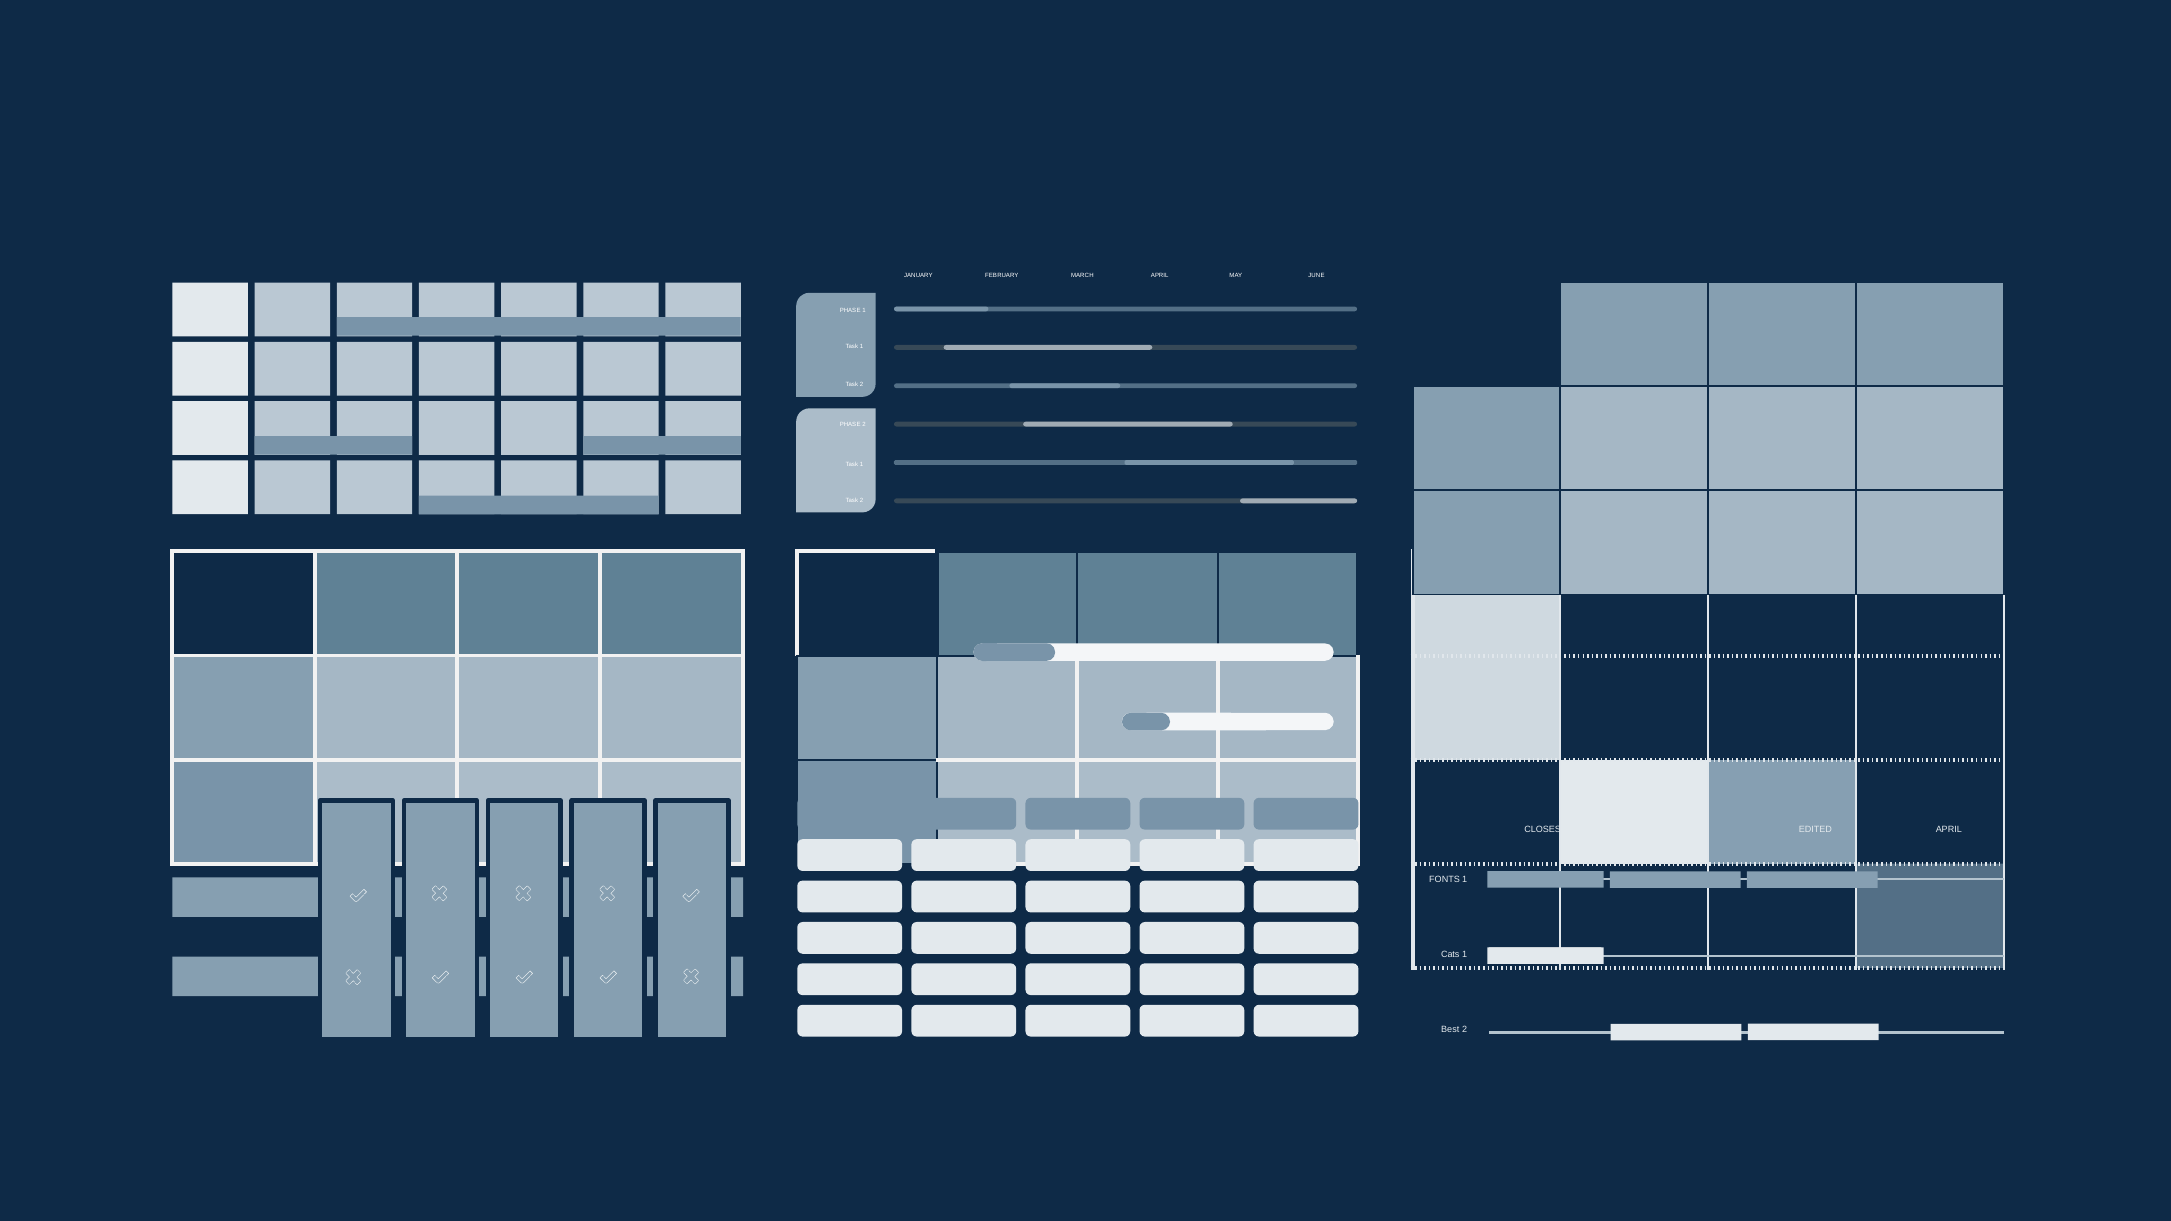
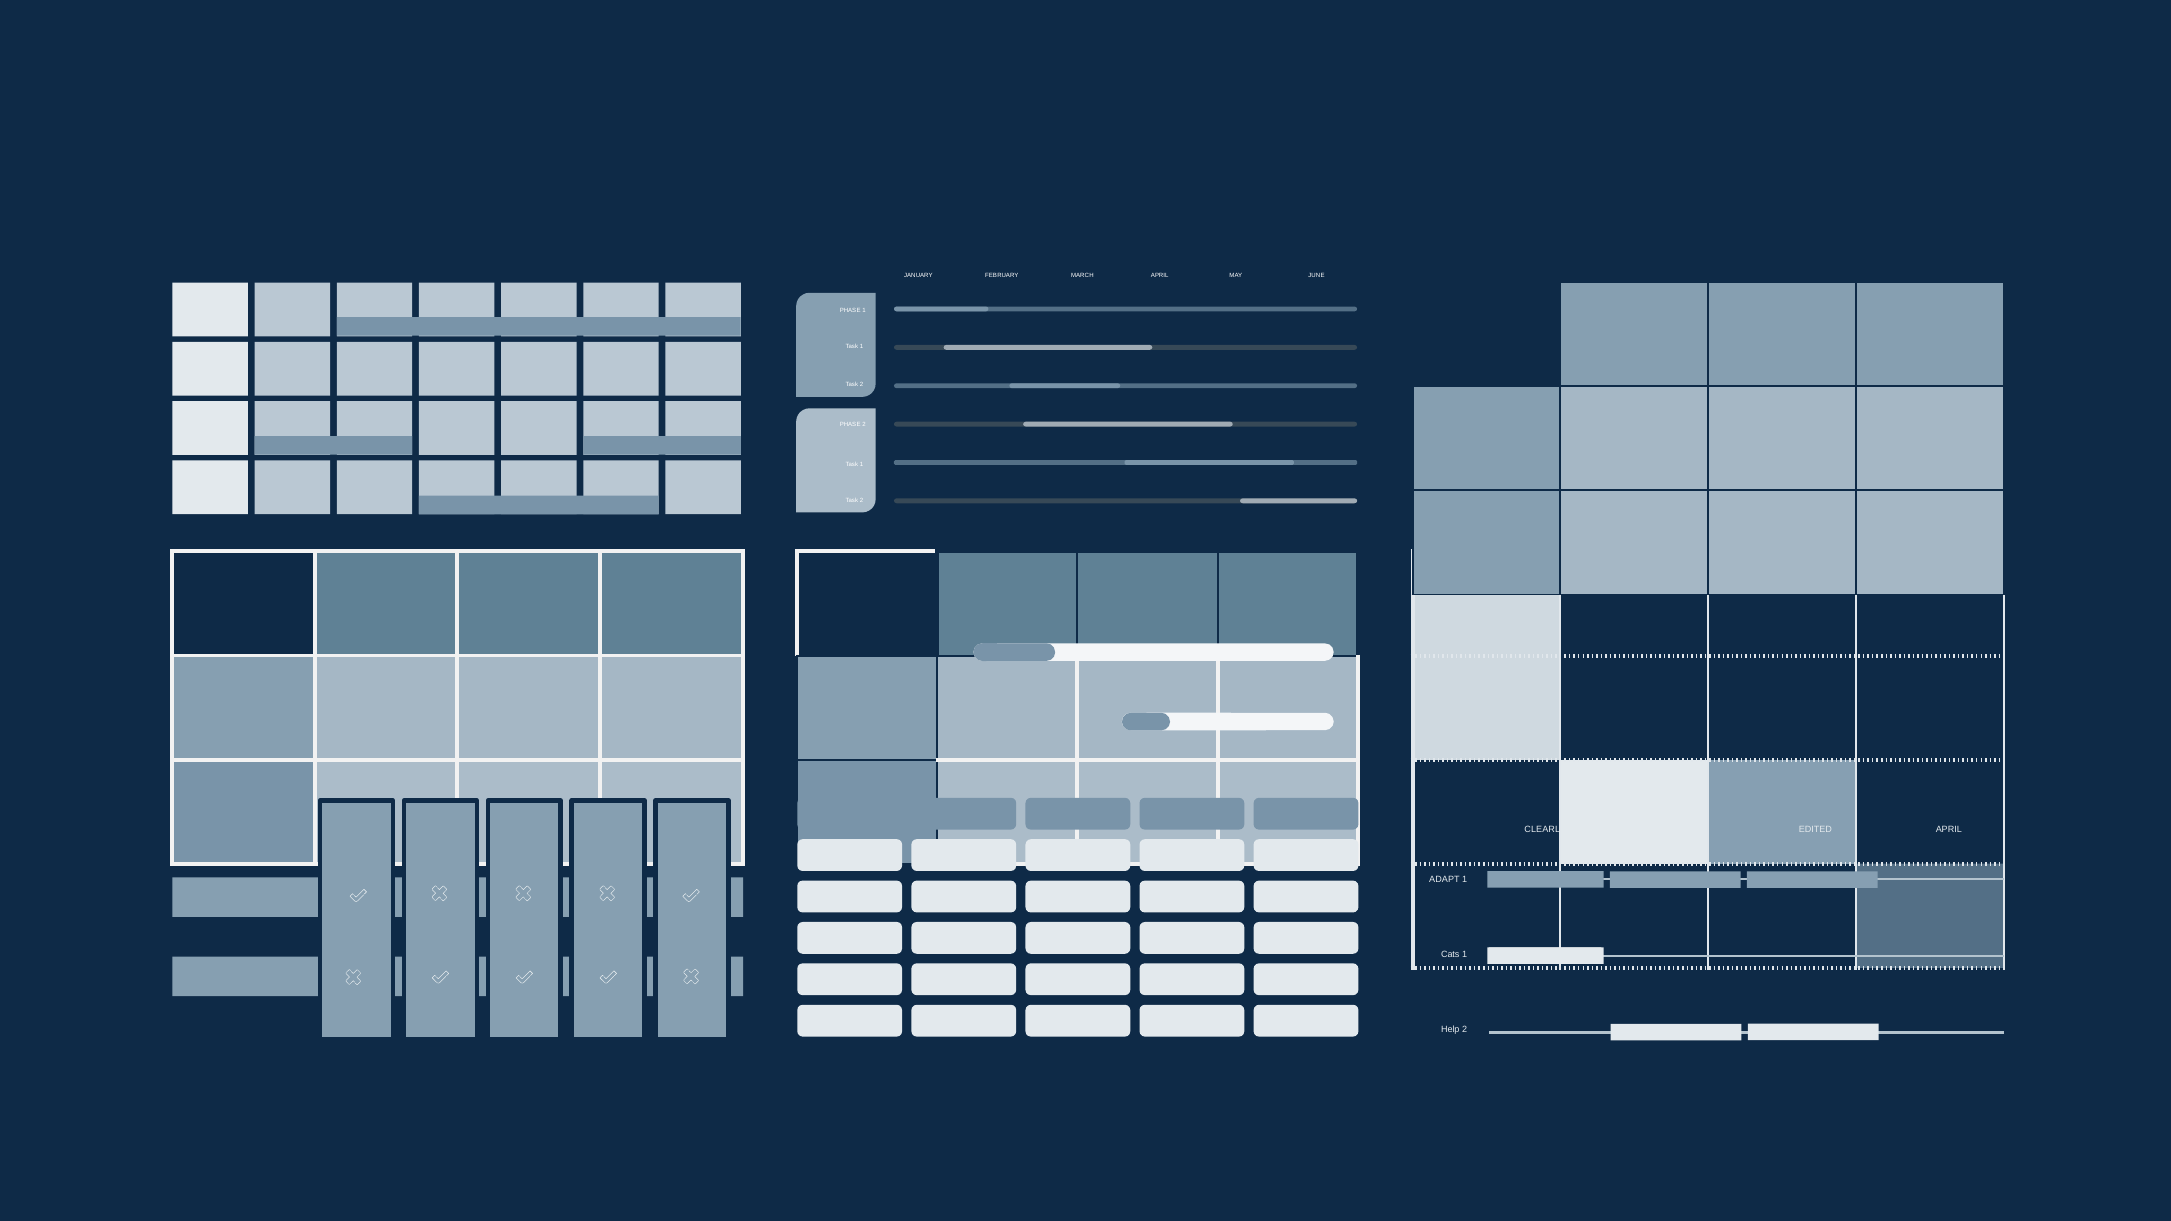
CLOSEST: CLOSEST -> CLEARLY (1545, 830)
FONTS: FONTS -> ADAPT (1444, 880)
Best: Best -> Help (1450, 1030)
